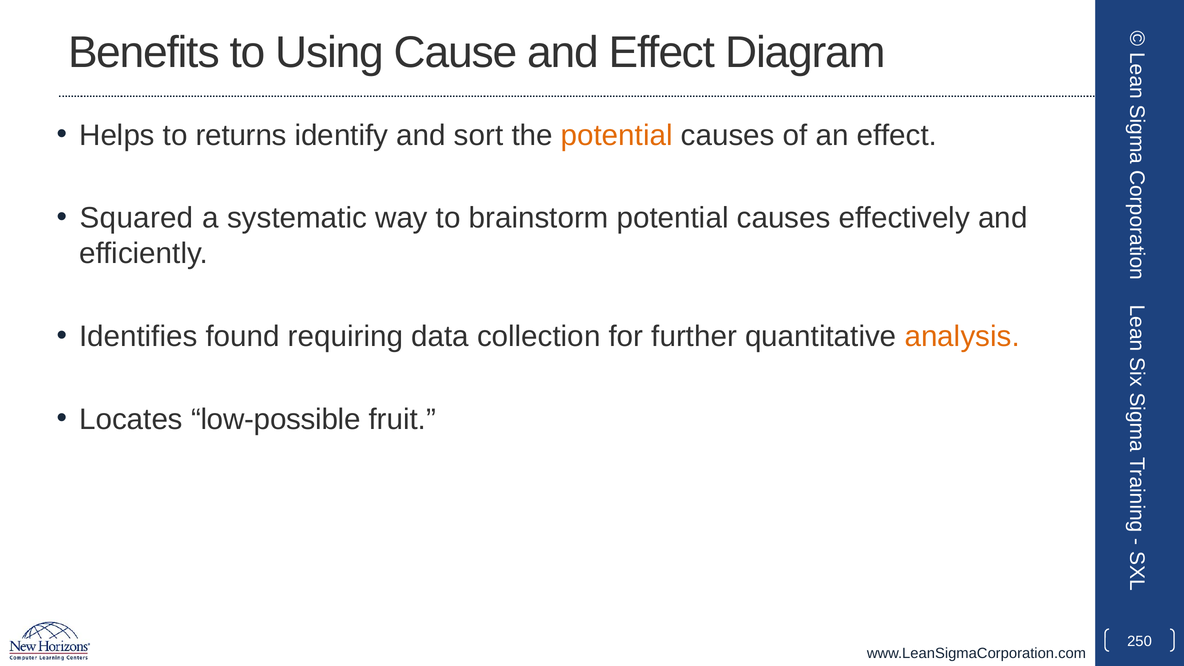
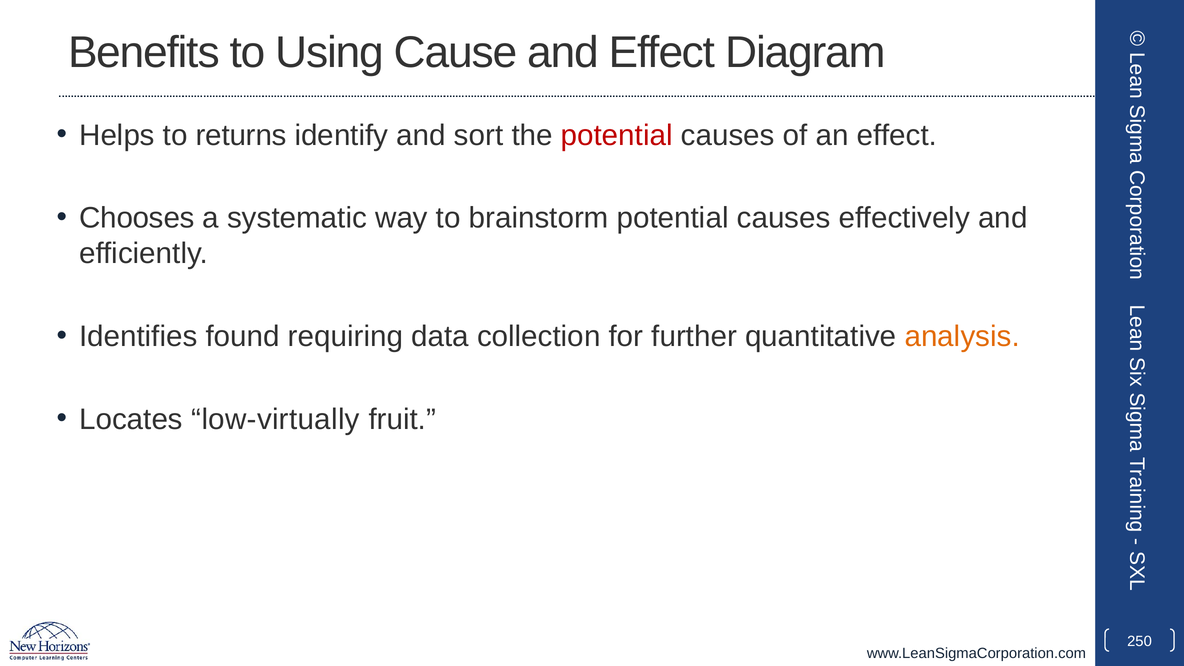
potential colour: orange -> red (617, 135)
Squared: Squared -> Chooses (137, 218)
low-possible: low-possible -> low-virtually (276, 419)
